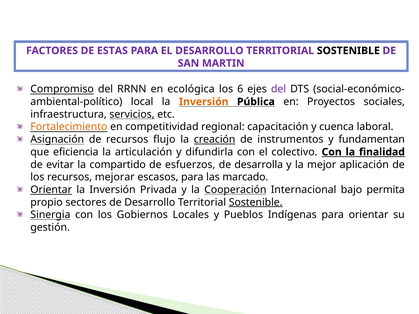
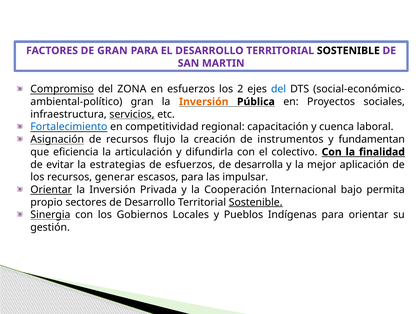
DE ESTAS: ESTAS -> GRAN (112, 51)
RRNN: RRNN -> ZONA (132, 89)
en ecológica: ecológica -> esfuerzos (191, 89)
6: 6 -> 2 (240, 89)
del colour: purple -> blue (279, 89)
local: local -> gran (142, 102)
Fortalecimiento colour: orange -> blue (69, 127)
creación underline: present -> none (215, 140)
compartido: compartido -> estrategias (118, 165)
mejorar: mejorar -> generar (115, 177)
marcado: marcado -> impulsar (245, 177)
Cooperación underline: present -> none (235, 190)
